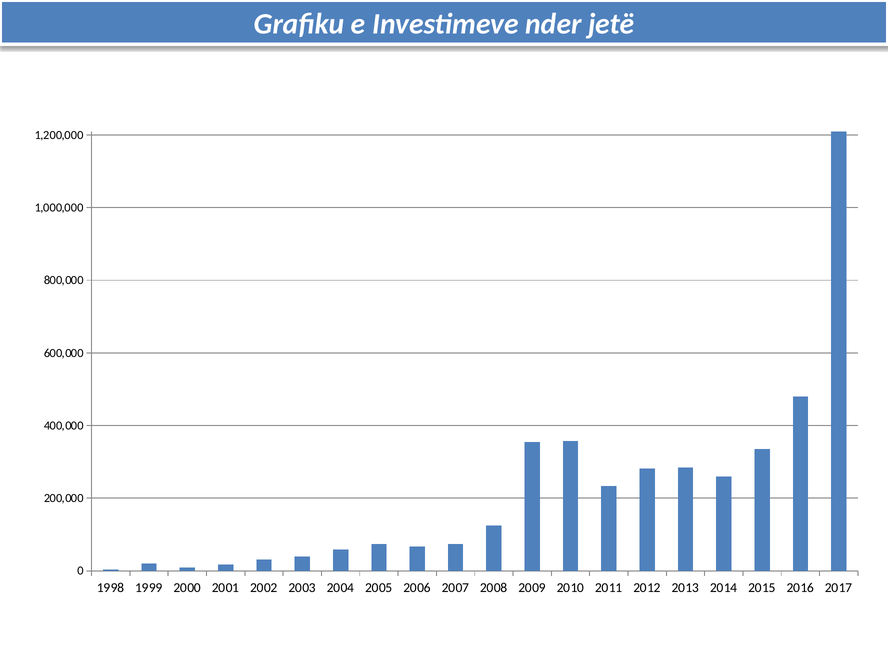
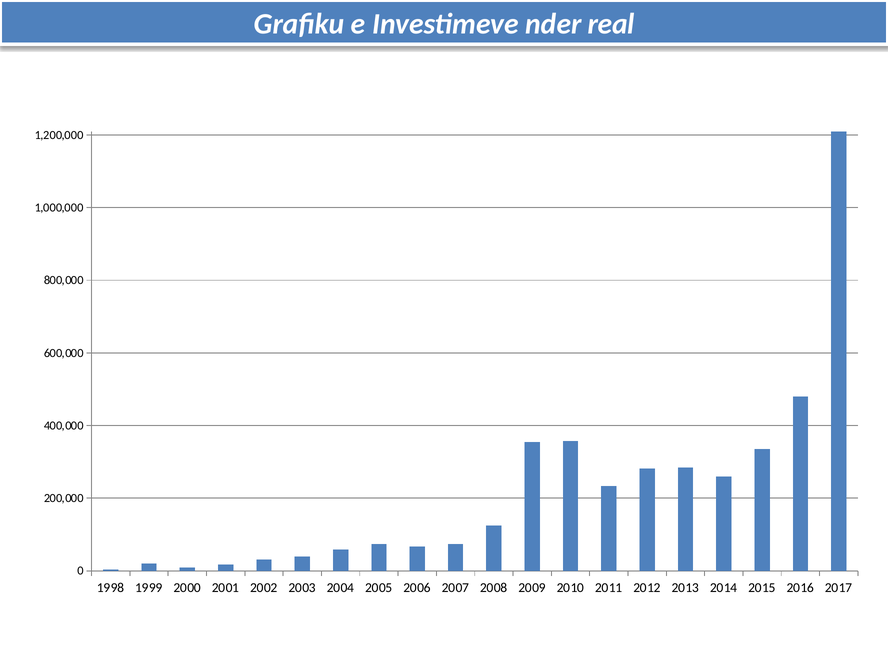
jetë: jetë -> real (611, 24)
